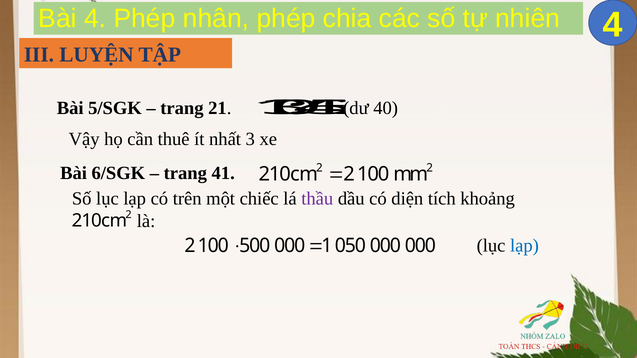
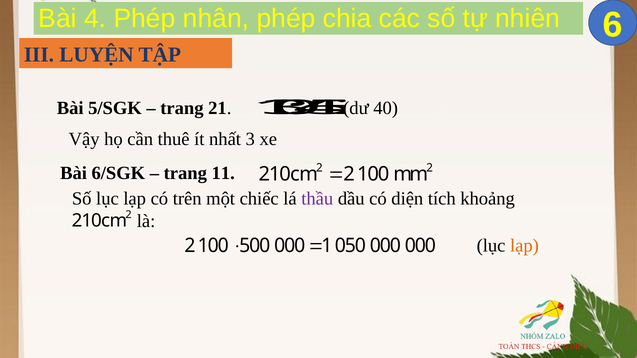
nhiên 4: 4 -> 6 (613, 25)
41: 41 -> 11 (223, 173)
lạp colour: blue -> orange (524, 246)
